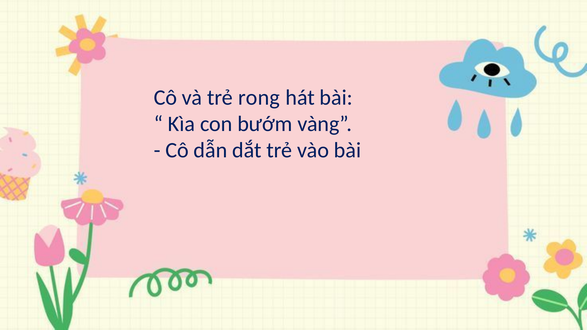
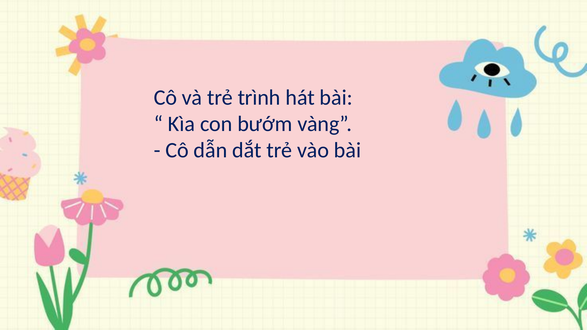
rong: rong -> trình (259, 98)
